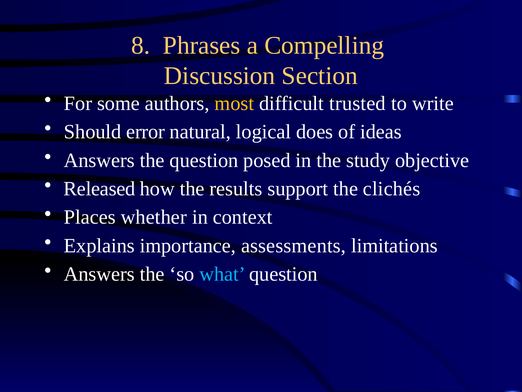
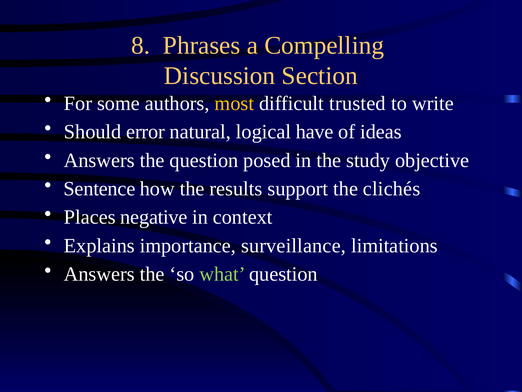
does: does -> have (315, 132)
Released: Released -> Sentence (99, 189)
whether: whether -> negative (154, 217)
assessments: assessments -> surveillance (293, 245)
what colour: light blue -> light green (223, 274)
